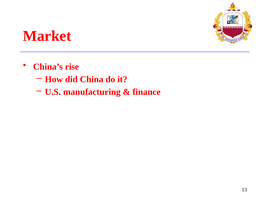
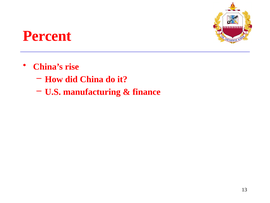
Market: Market -> Percent (47, 36)
